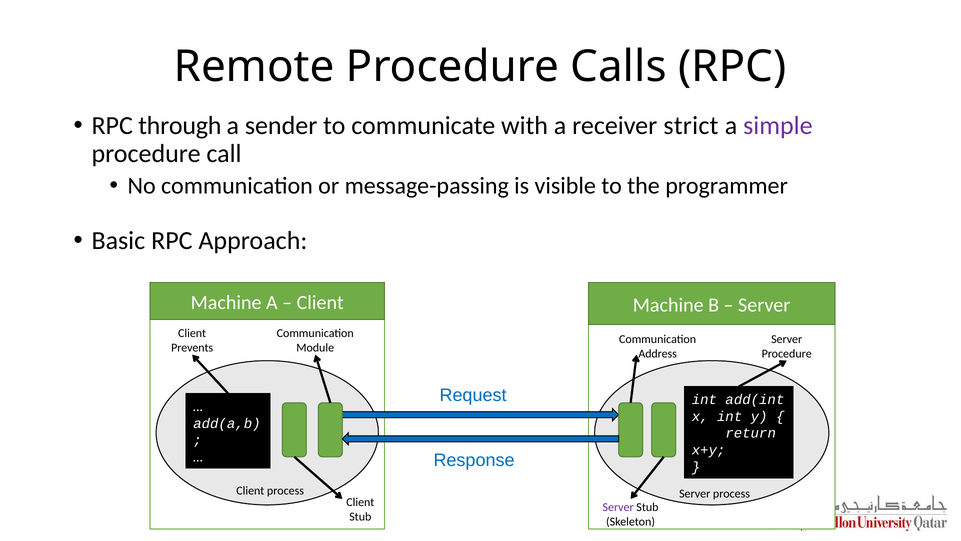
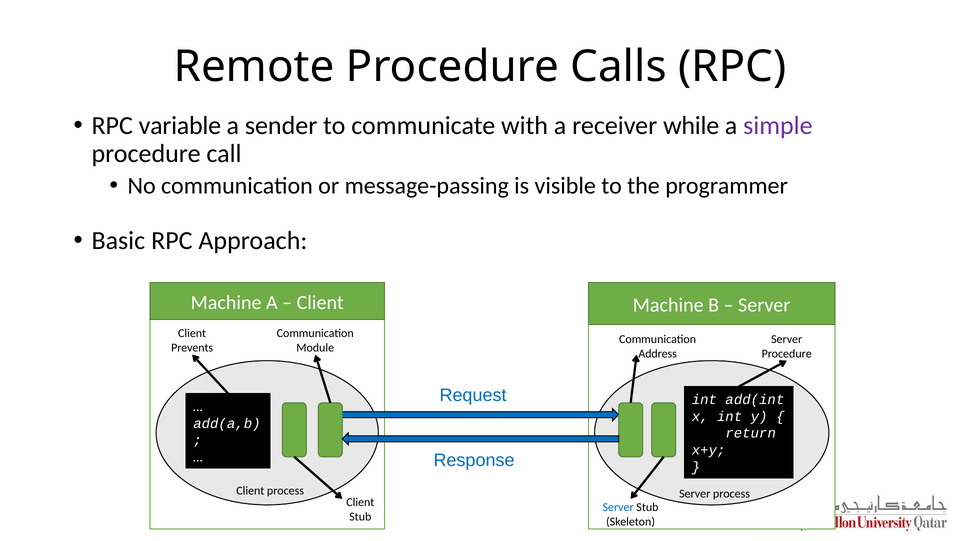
through: through -> variable (180, 126)
strict: strict -> while (691, 126)
Server colour: purple -> blue (618, 507)
